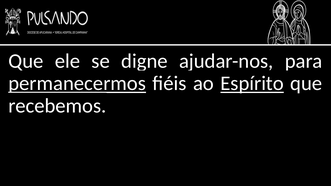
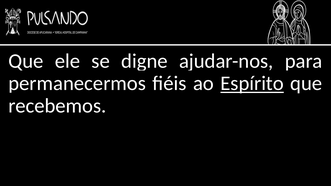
permanecermos underline: present -> none (77, 83)
